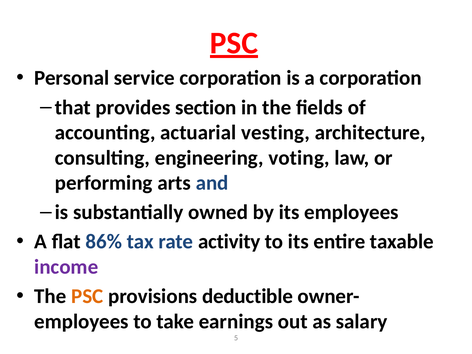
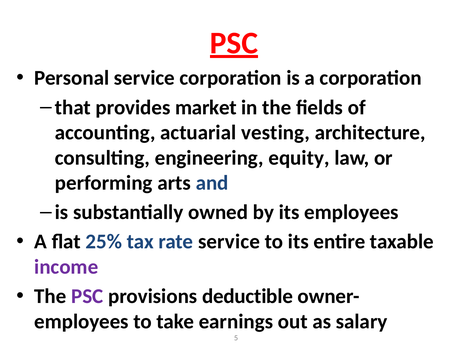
section: section -> market (206, 107)
voting: voting -> equity (299, 158)
86%: 86% -> 25% (104, 242)
rate activity: activity -> service (229, 242)
PSC colour: orange -> purple (87, 296)
